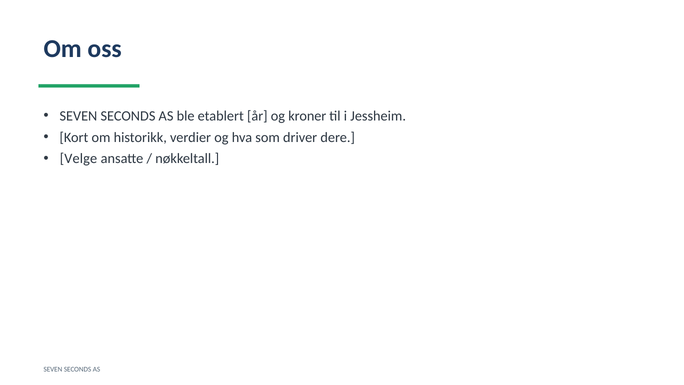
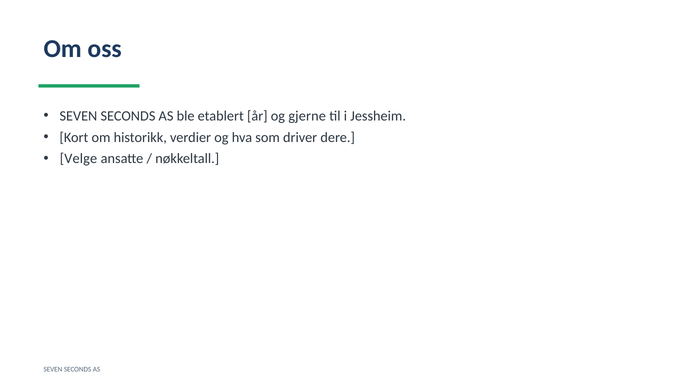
kroner: kroner -> gjerne (307, 116)
